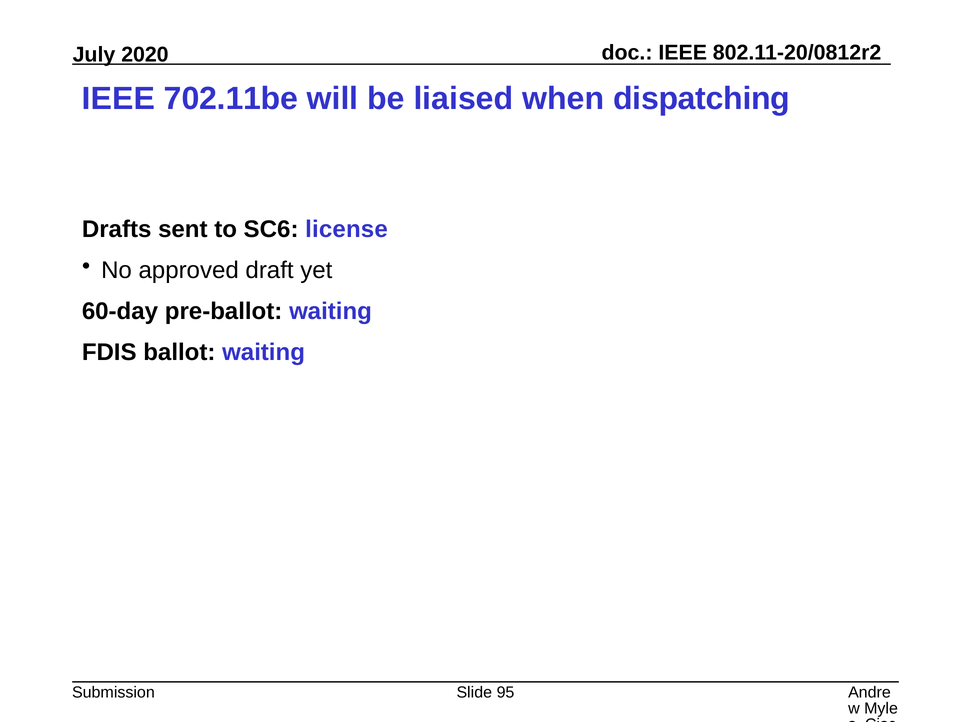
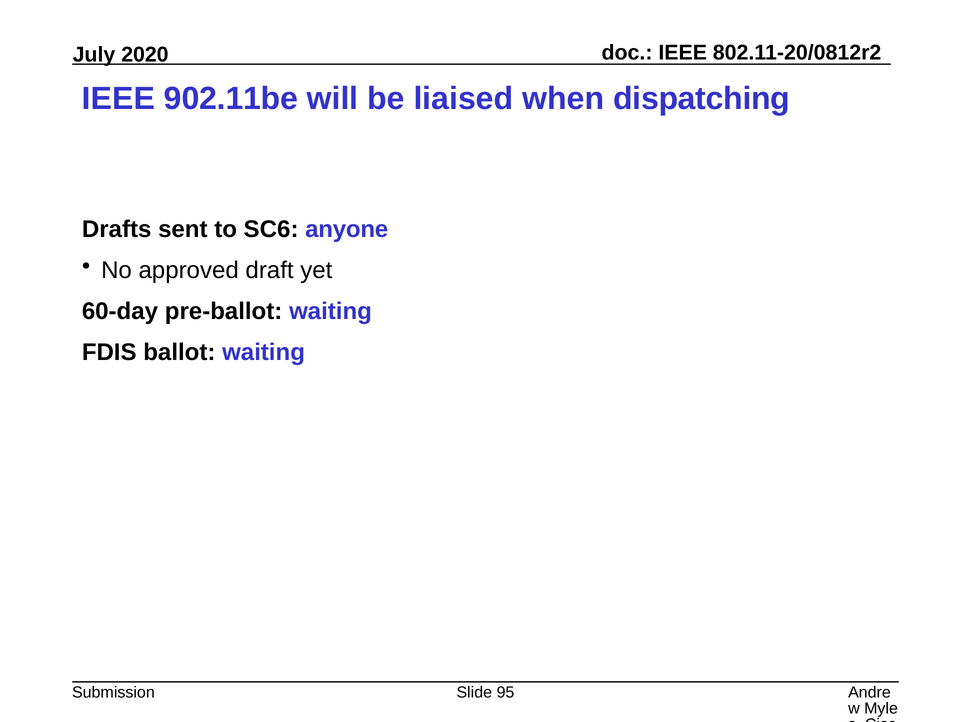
702.11be: 702.11be -> 902.11be (231, 99)
license: license -> anyone (347, 230)
